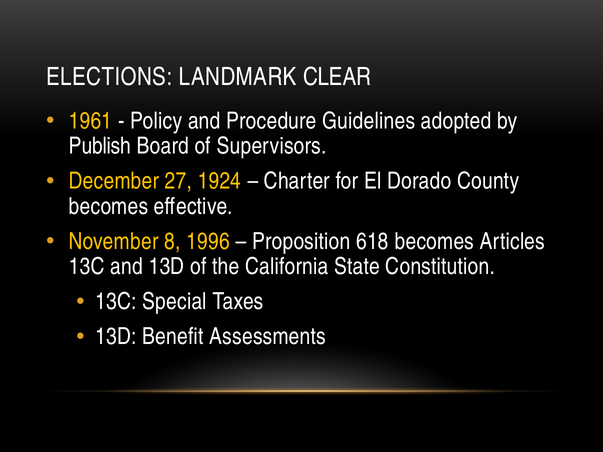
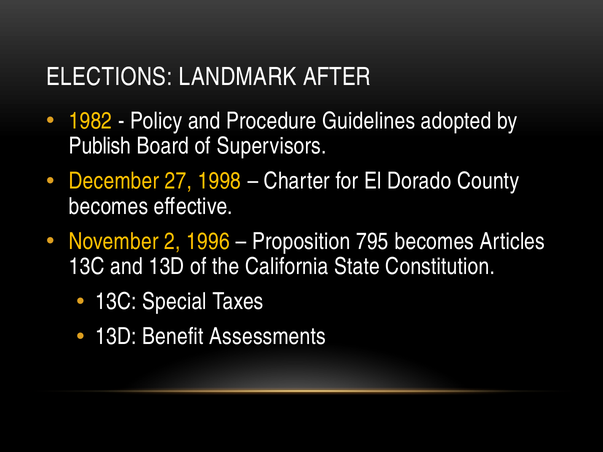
CLEAR: CLEAR -> AFTER (337, 77)
1961: 1961 -> 1982 (90, 121)
1924: 1924 -> 1998 (220, 181)
8: 8 -> 2 (172, 242)
618: 618 -> 795 (372, 242)
